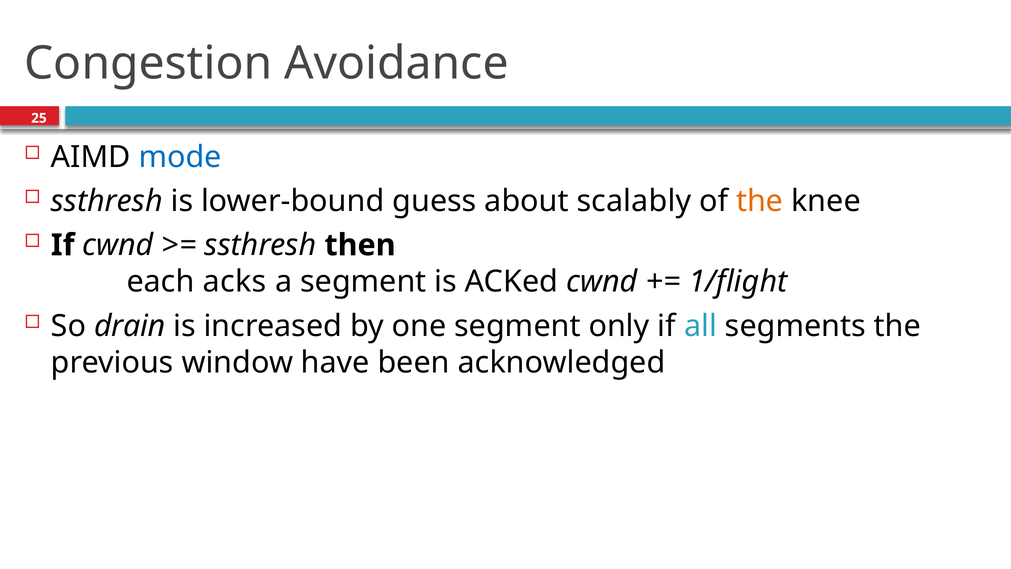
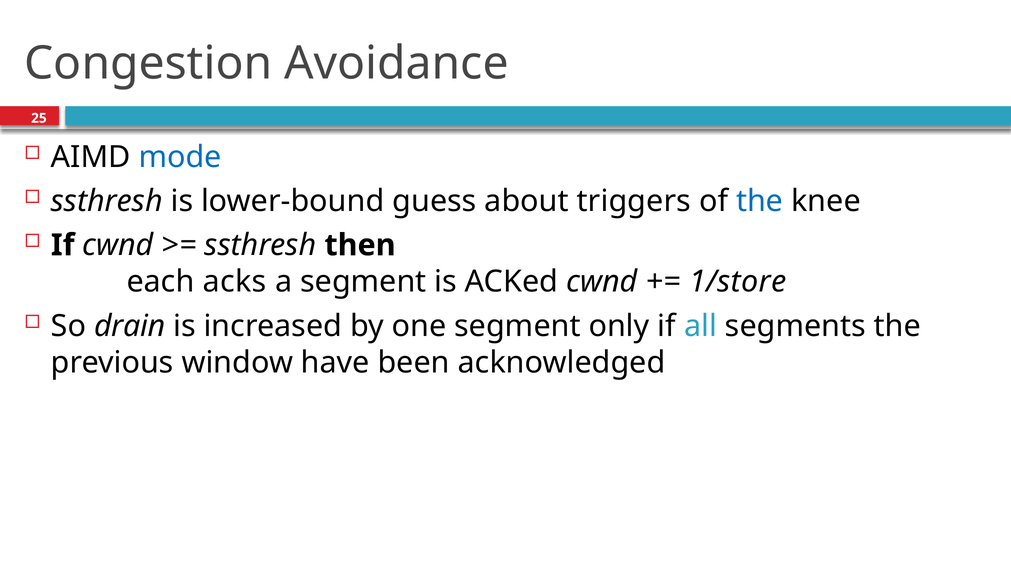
scalably: scalably -> triggers (634, 201)
the colour: orange -> blue (760, 201)
1/flight: 1/flight -> 1/store (738, 282)
